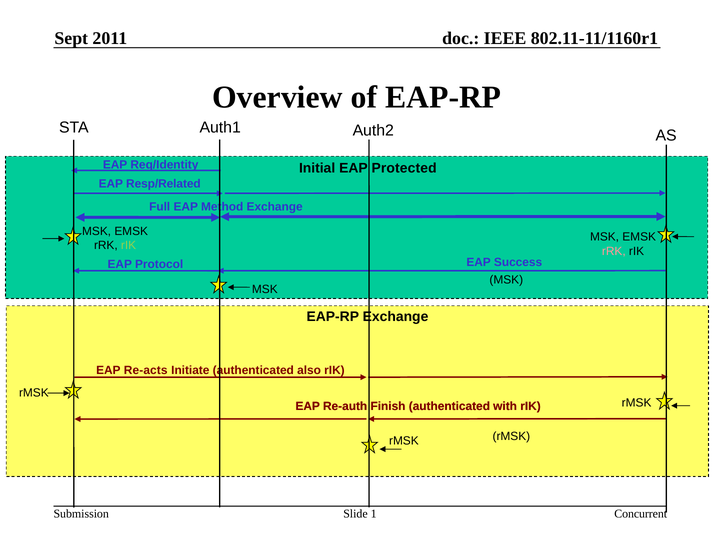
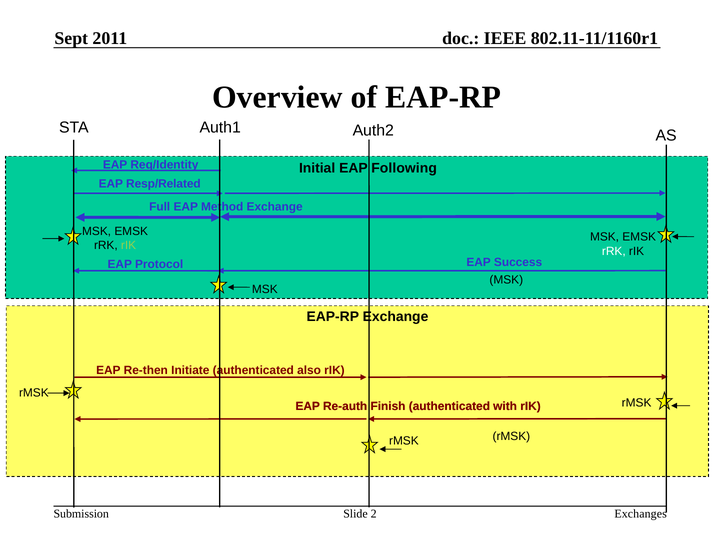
Protected: Protected -> Following (404, 168)
rRK colour: pink -> white (614, 251)
Re-acts: Re-acts -> Re-then (146, 370)
1: 1 -> 2 (374, 514)
Concurrent: Concurrent -> Exchanges (641, 514)
